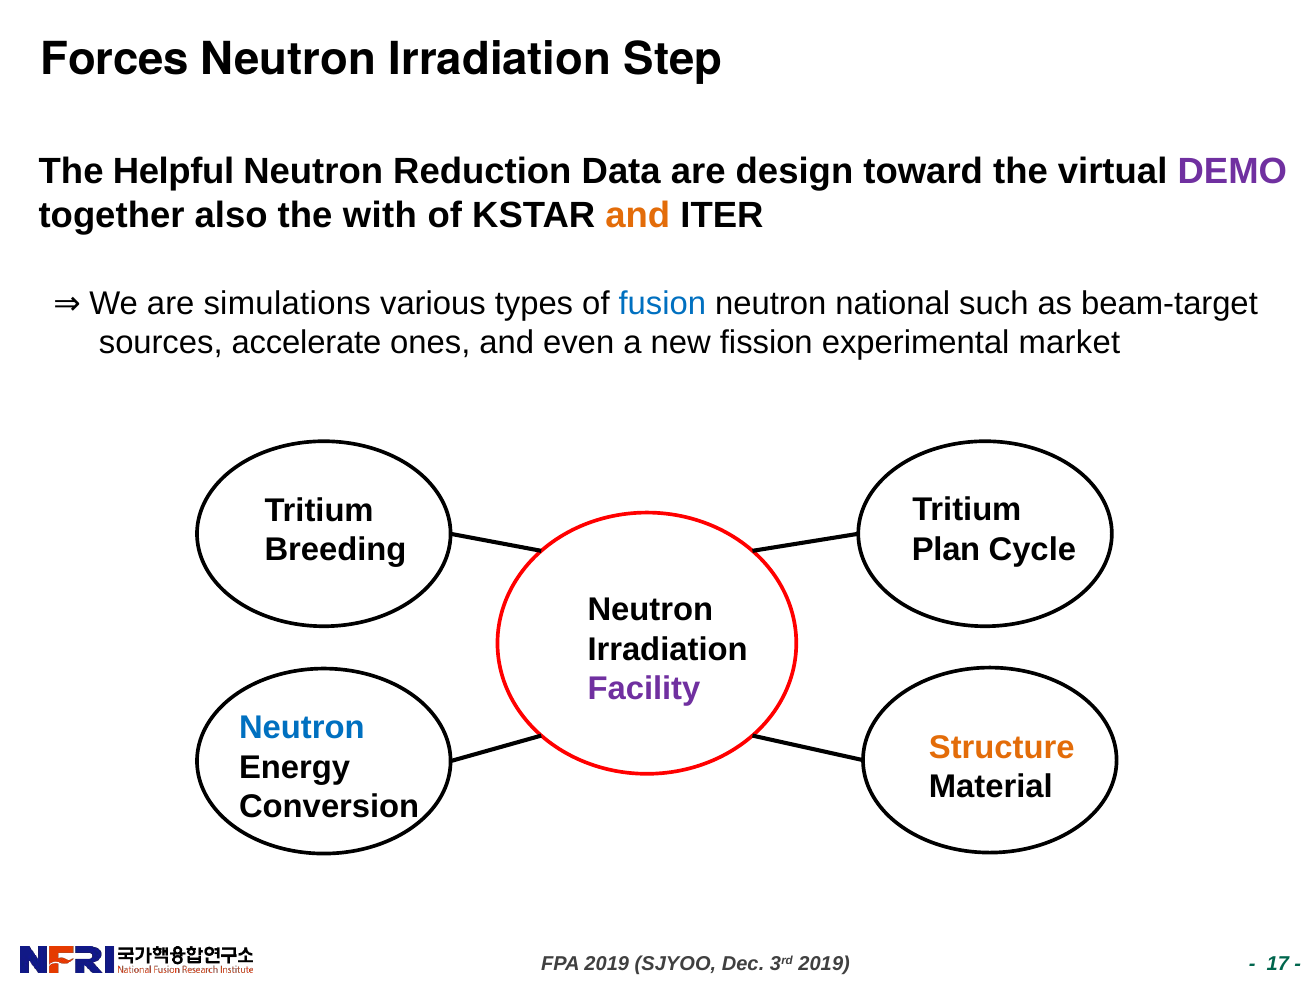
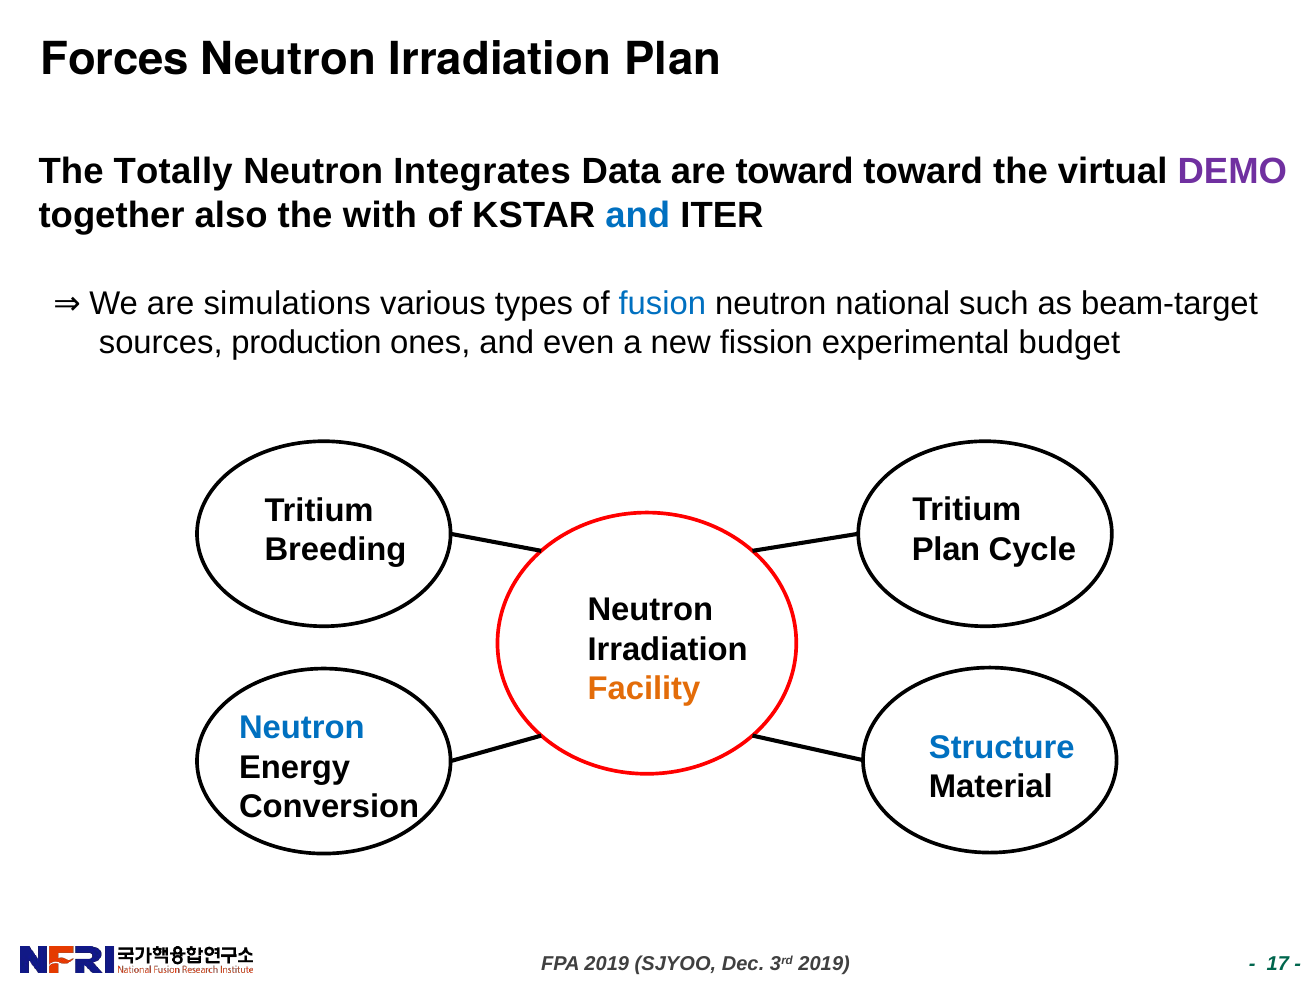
Irradiation Step: Step -> Plan (673, 60)
Helpful: Helpful -> Totally (173, 172)
Reduction: Reduction -> Integrates (482, 172)
are design: design -> toward (795, 172)
and colour: orange -> blue (638, 216)
accelerate: accelerate -> production (307, 343)
market: market -> budget (1069, 343)
Facility colour: purple -> orange (644, 689)
Structure colour: orange -> blue (1002, 748)
